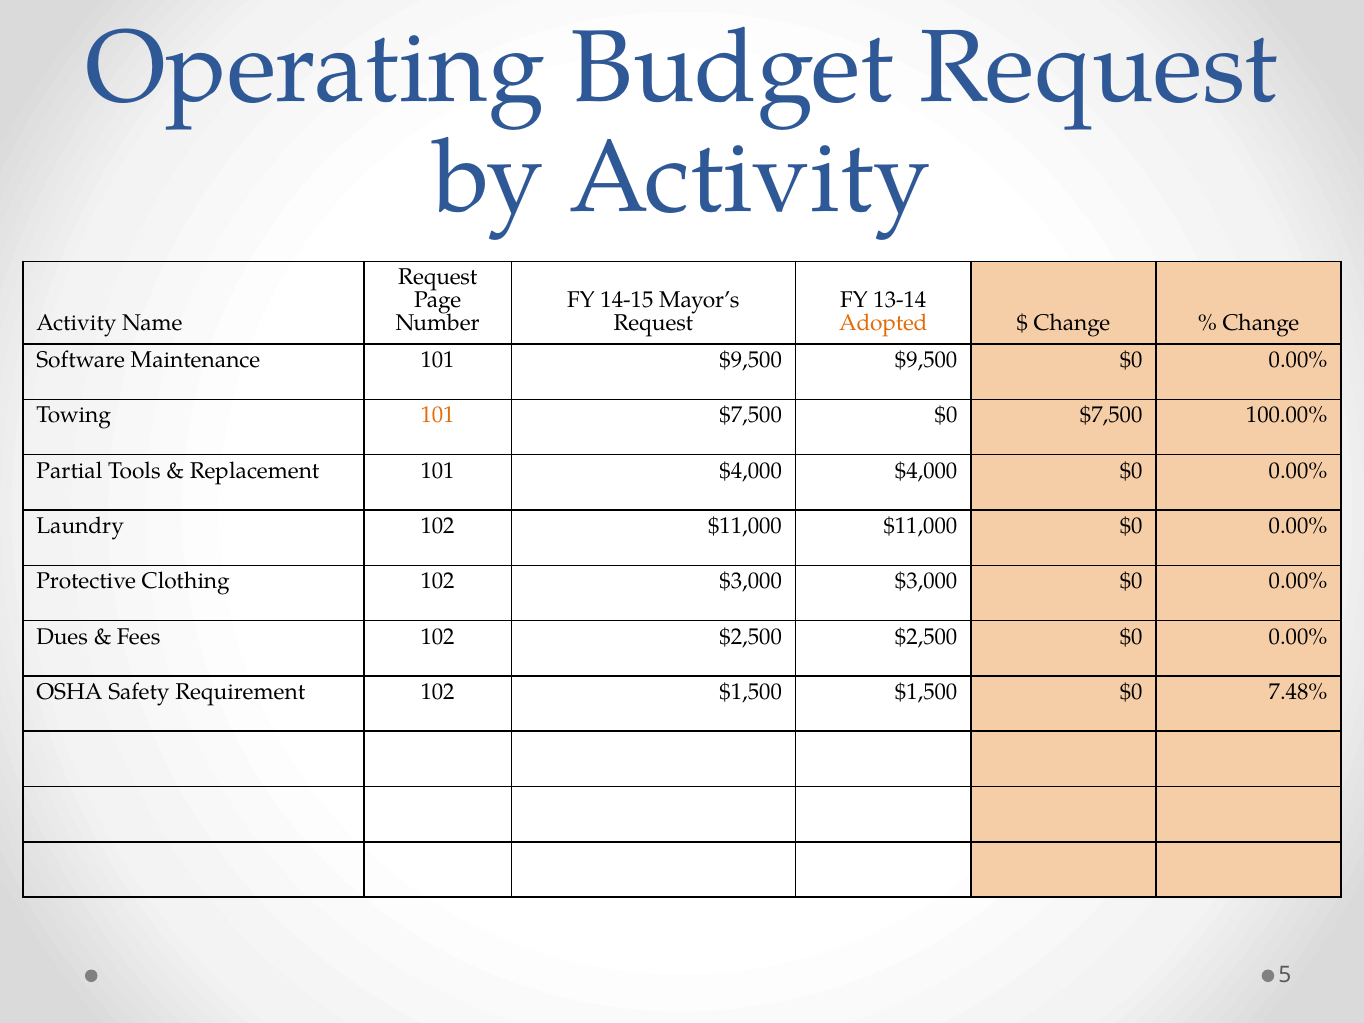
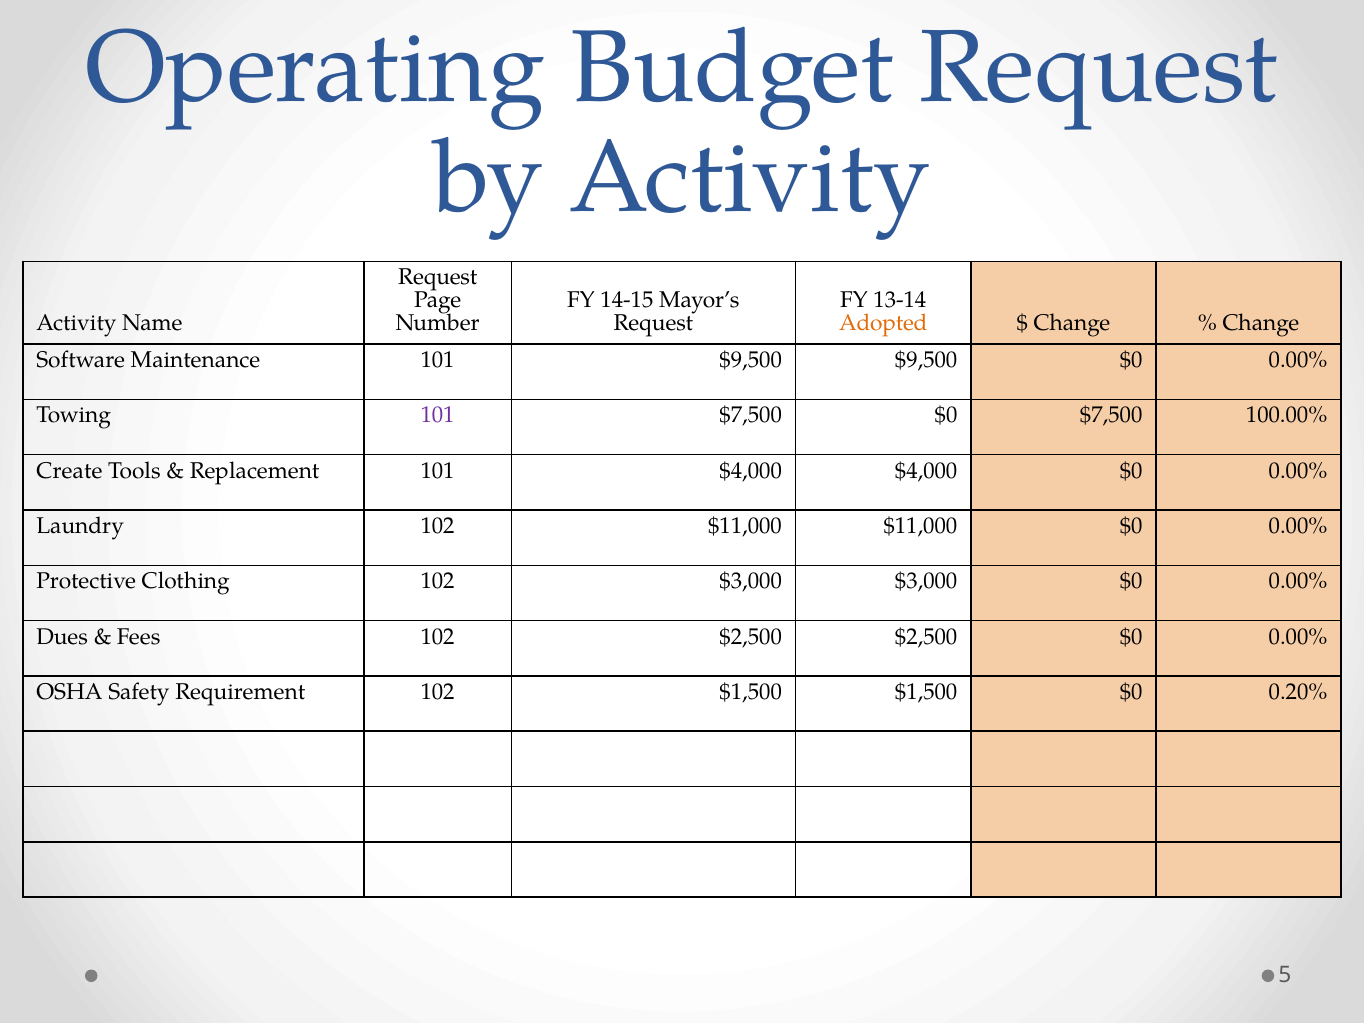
101 colour: orange -> purple (438, 415)
Partial: Partial -> Create (69, 471)
7.48%: 7.48% -> 0.20% (1298, 692)
